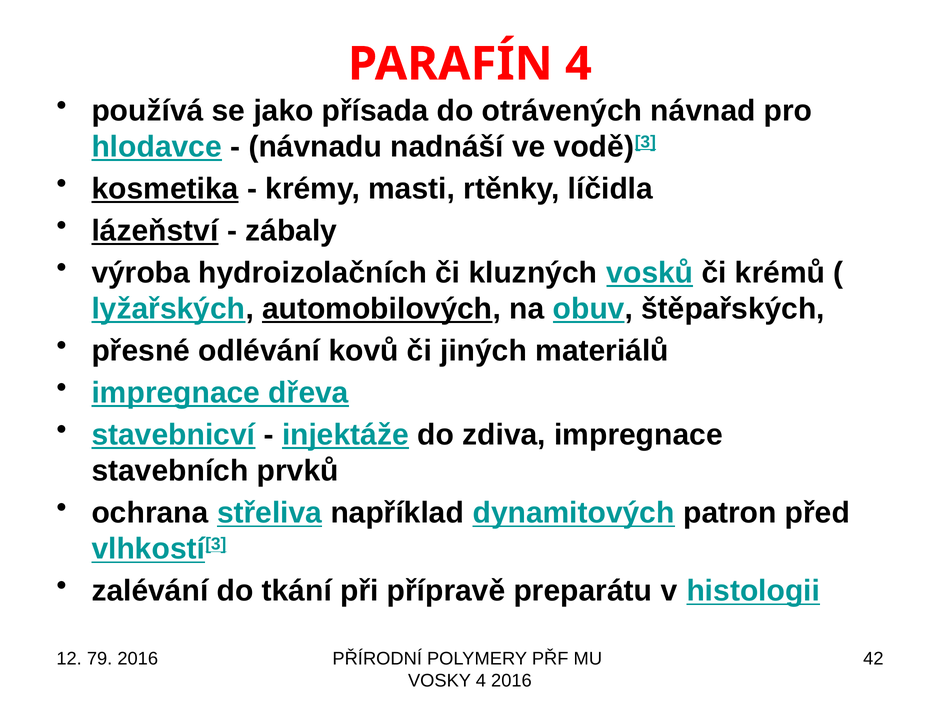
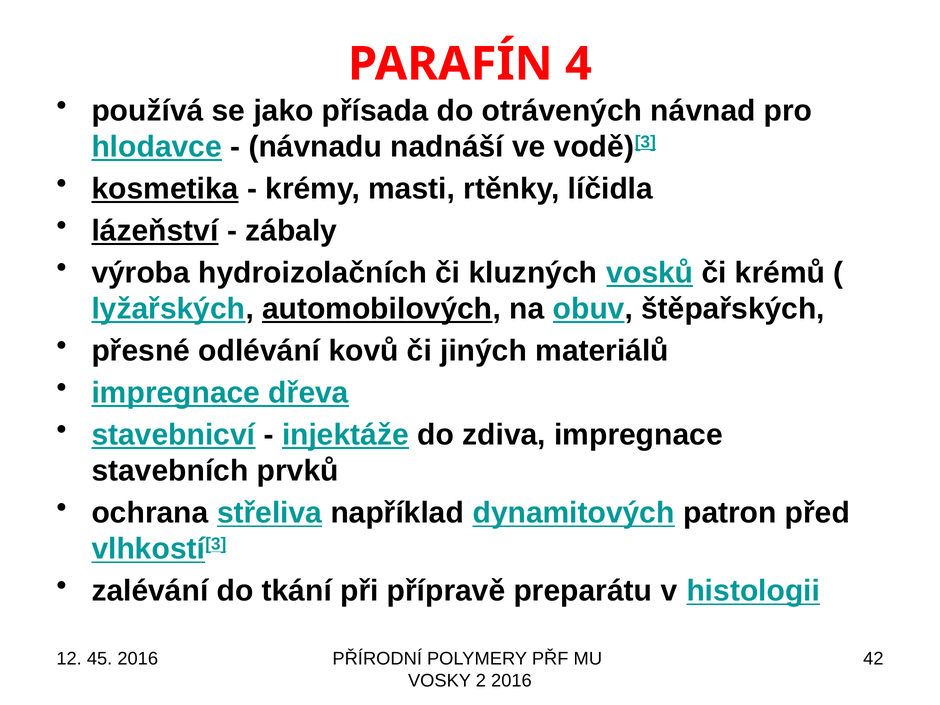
79: 79 -> 45 (100, 659)
VOSKY 4: 4 -> 2 (481, 681)
